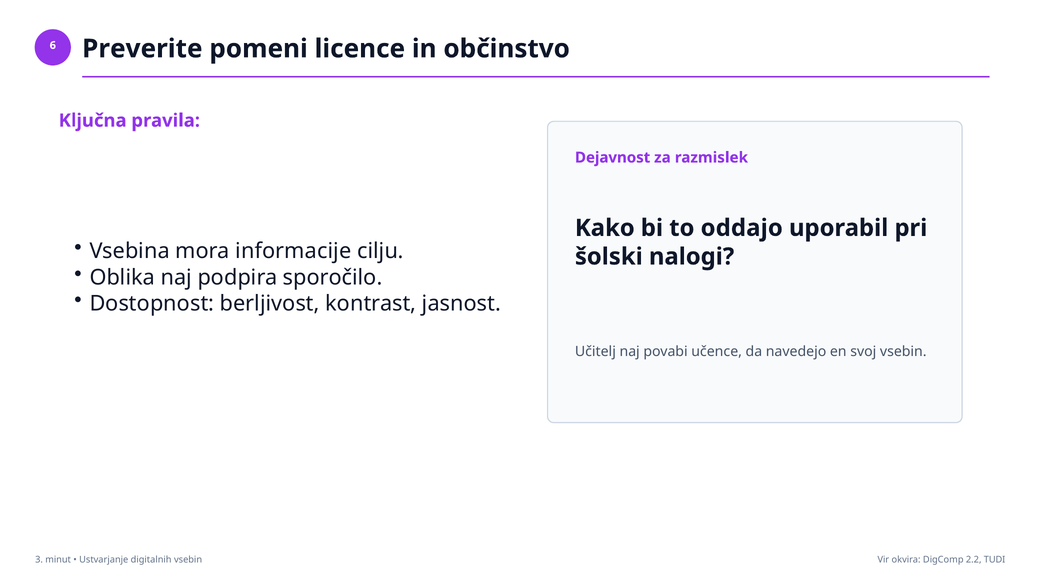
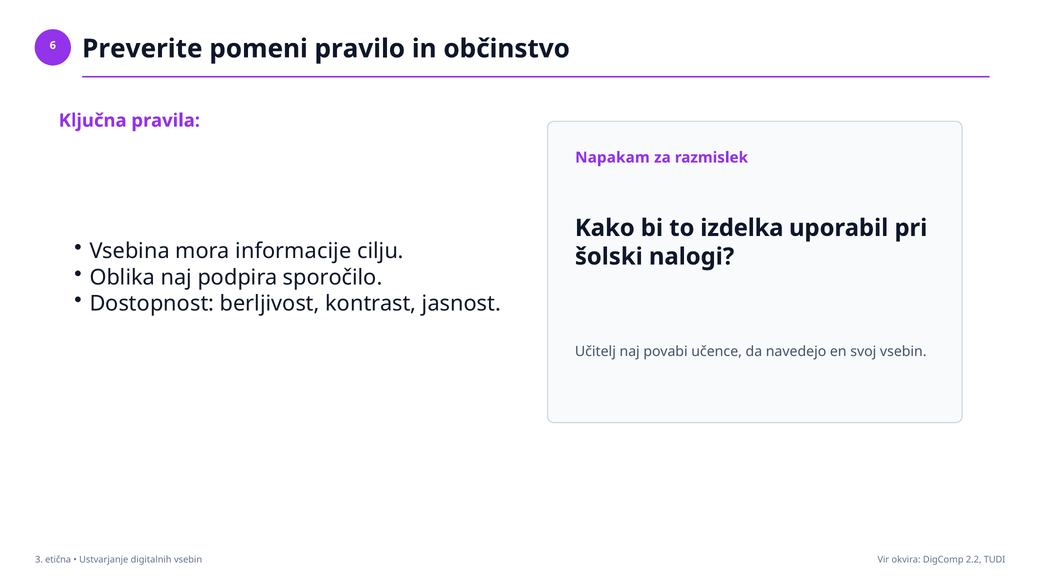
licence: licence -> pravilo (360, 49)
Dejavnost: Dejavnost -> Napakam (612, 157)
oddajo: oddajo -> izdelka (742, 228)
minut: minut -> etična (58, 560)
